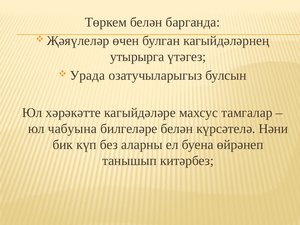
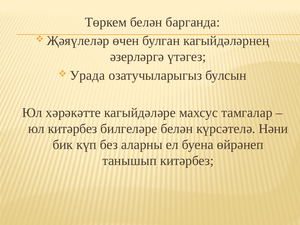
утырырга: утырырга -> әзерләргә (137, 57)
юл чабуына: чабуына -> китәрбез (72, 129)
